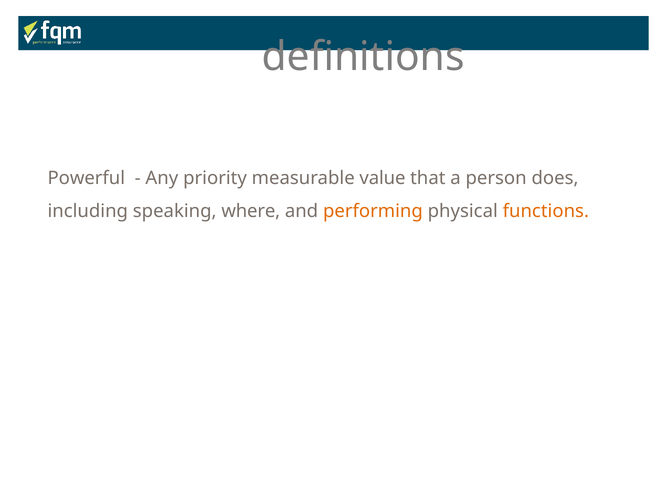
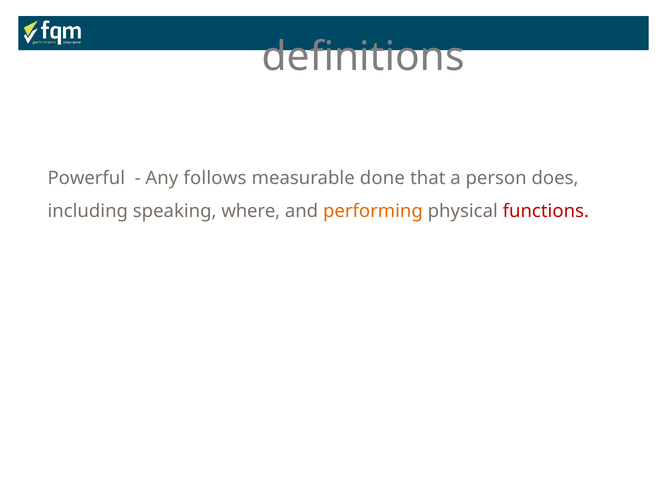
priority: priority -> follows (215, 178)
value: value -> done (382, 178)
functions colour: orange -> red (546, 211)
